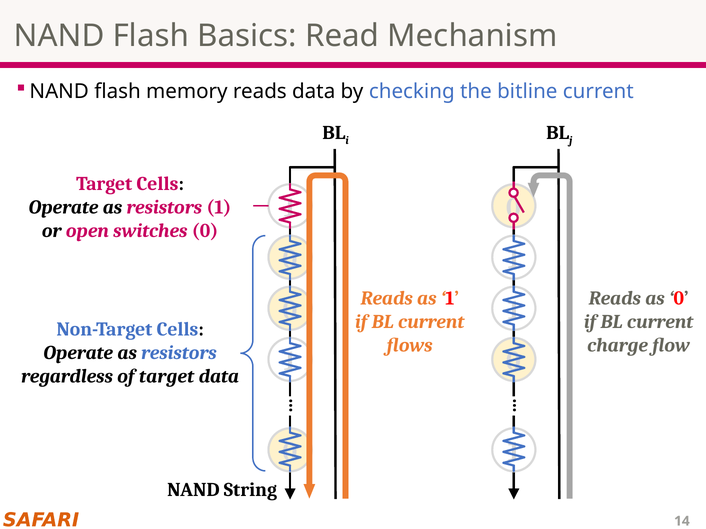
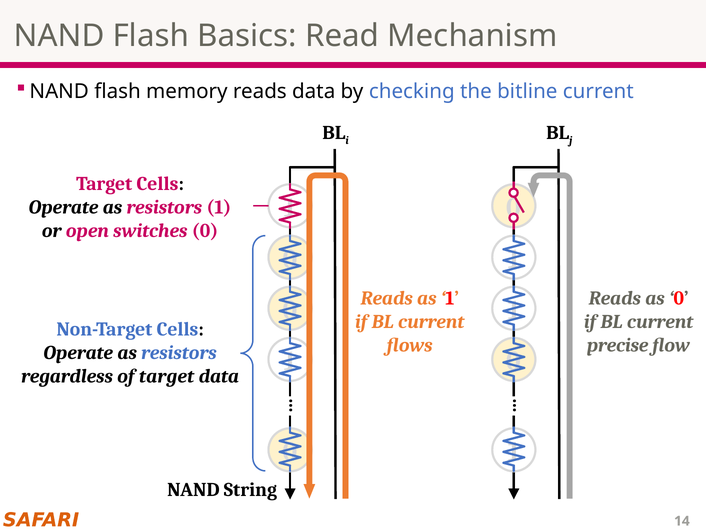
charge: charge -> precise (618, 345)
